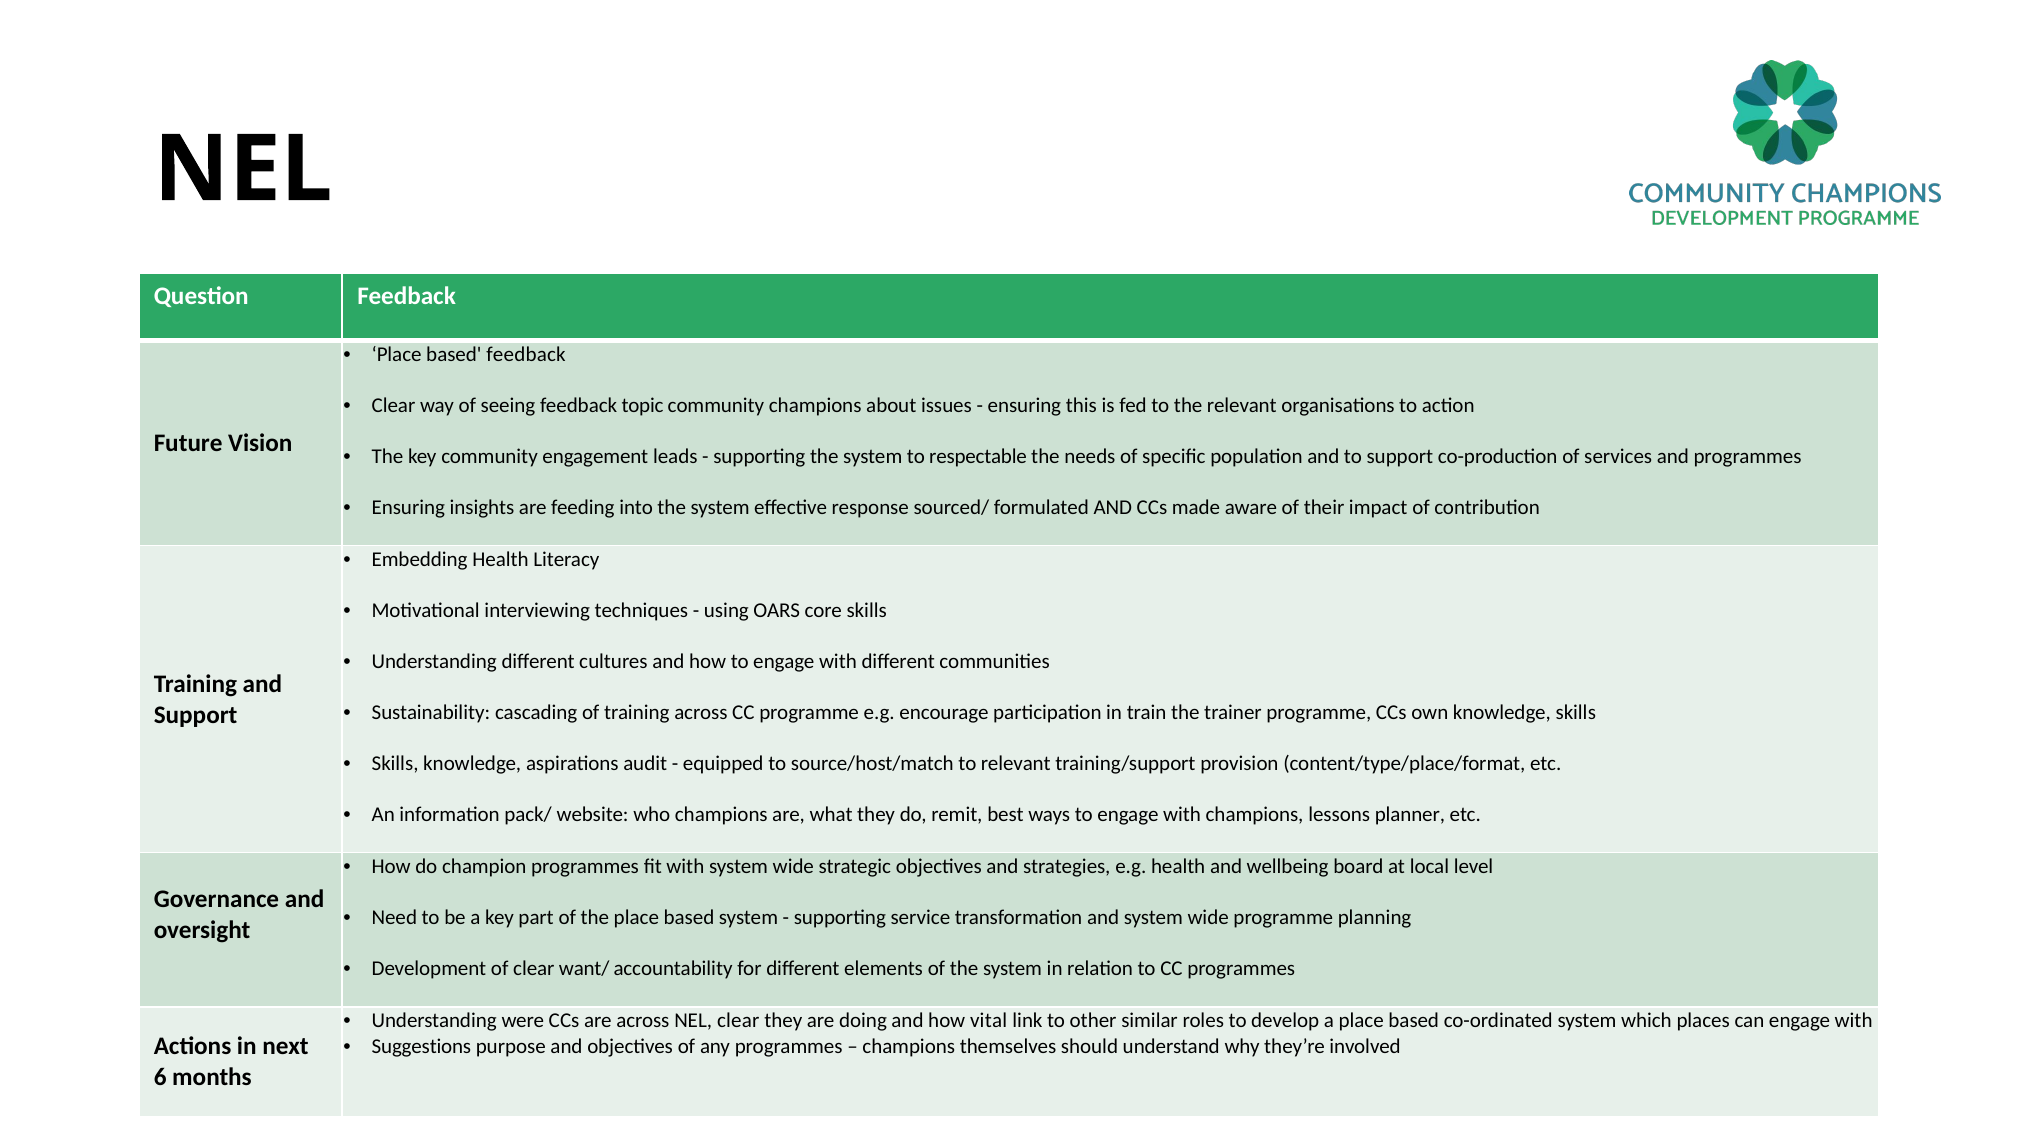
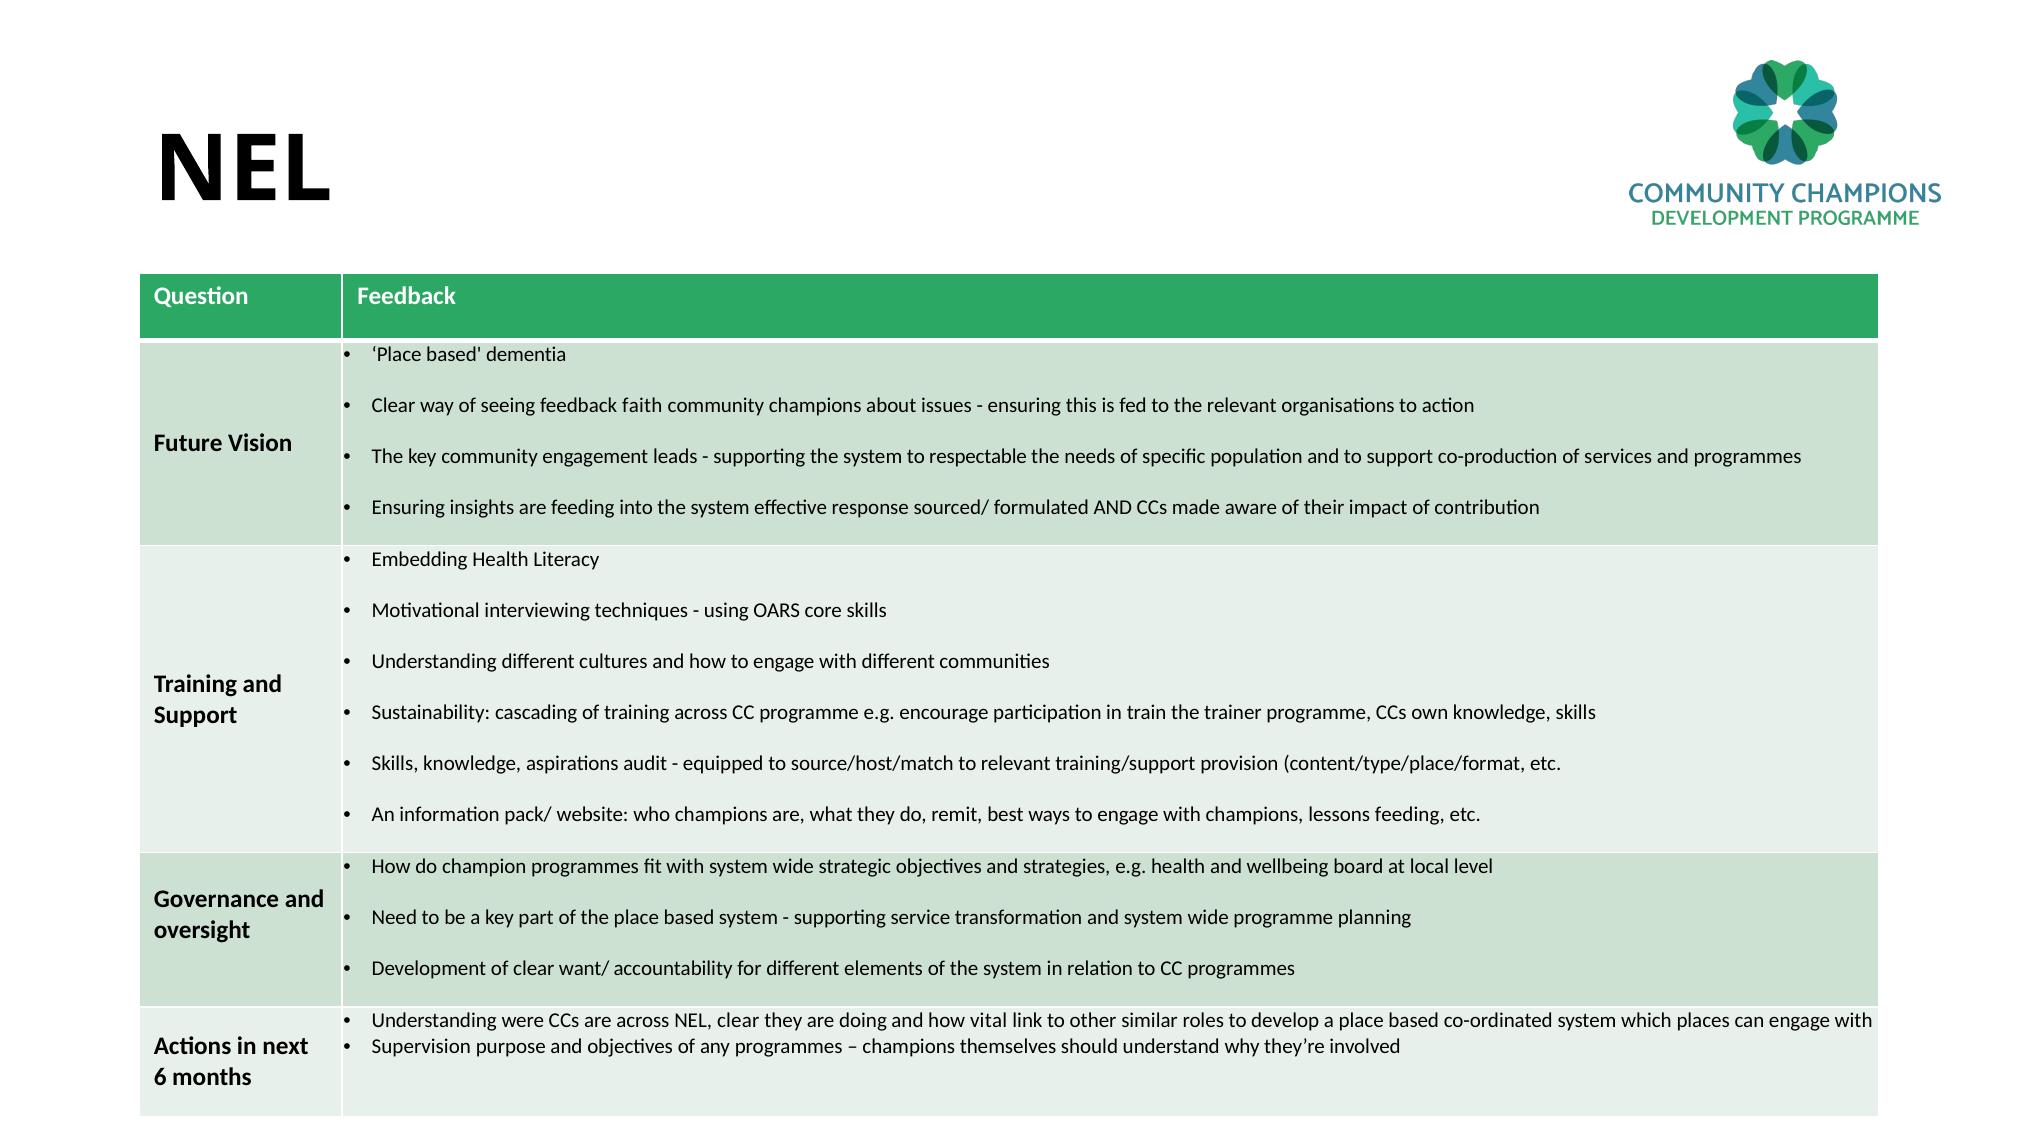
based feedback: feedback -> dementia (526, 354)
topic: topic -> faith (642, 405)
lessons planner: planner -> feeding (1410, 815)
Suggestions: Suggestions -> Supervision (421, 1046)
